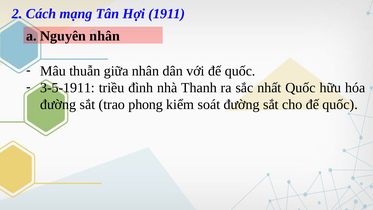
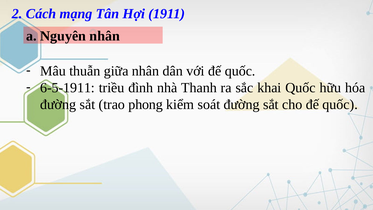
3-5-1911: 3-5-1911 -> 6-5-1911 (68, 88)
nhất: nhất -> khai (269, 88)
